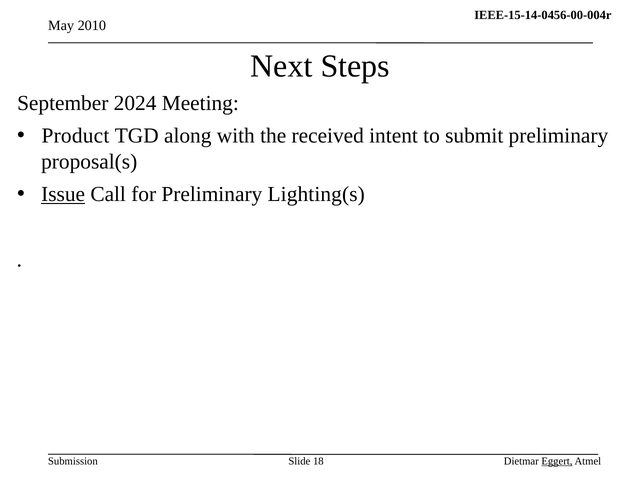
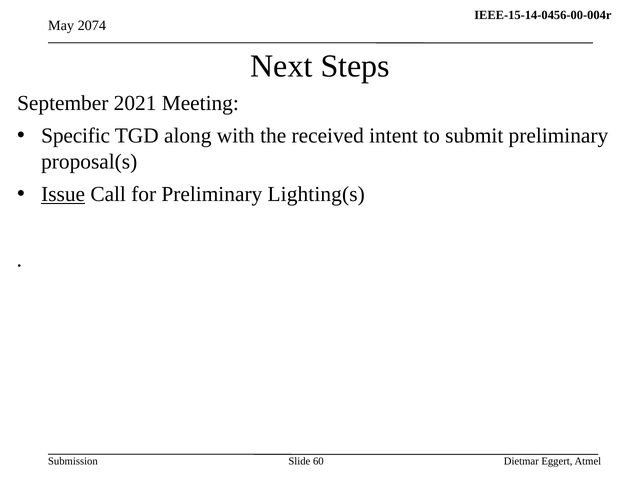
2010: 2010 -> 2074 (92, 25)
2024: 2024 -> 2021 (135, 103)
Product: Product -> Specific (76, 136)
18: 18 -> 60 (318, 461)
Eggert underline: present -> none (557, 461)
